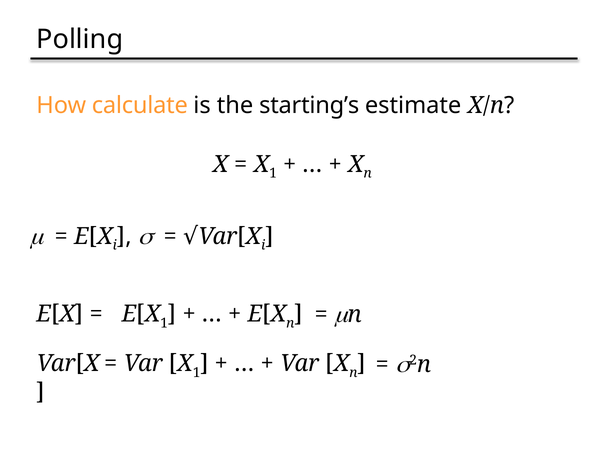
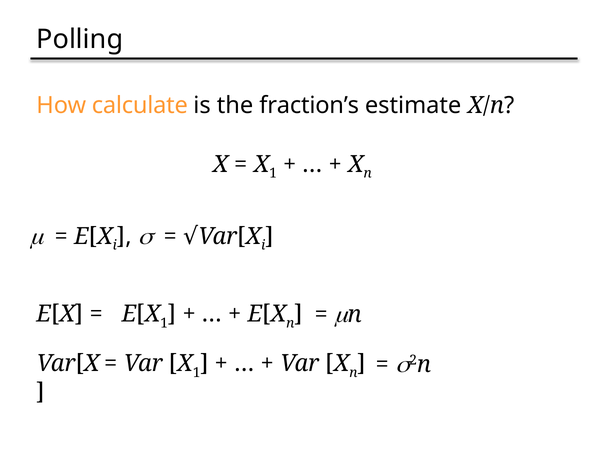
starting’s: starting’s -> fraction’s (309, 106)
